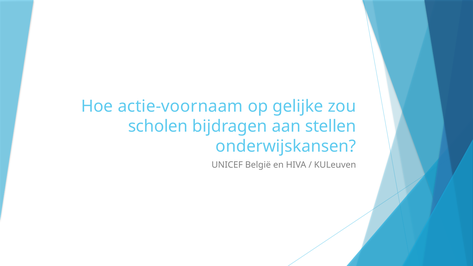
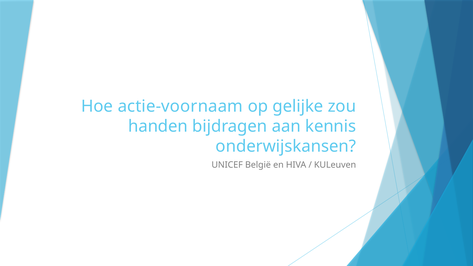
scholen: scholen -> handen (158, 126)
stellen: stellen -> kennis (331, 126)
